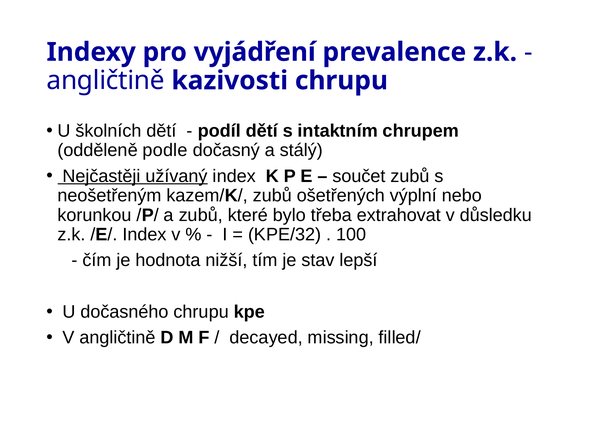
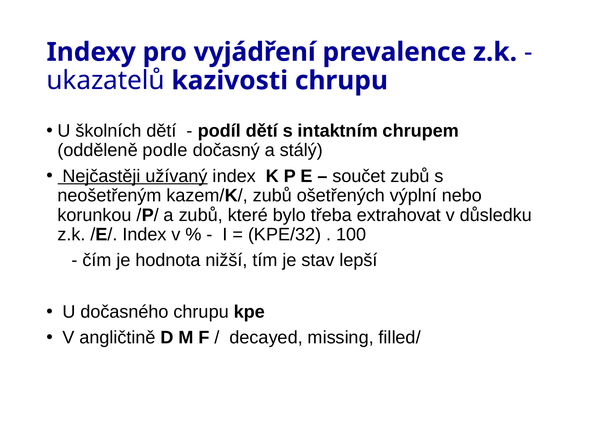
angličtině: angličtině -> ukazatelů (106, 80)
